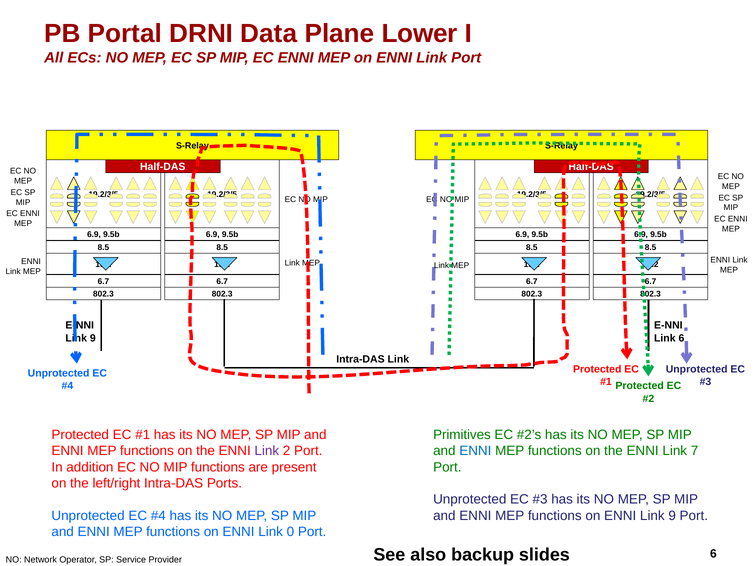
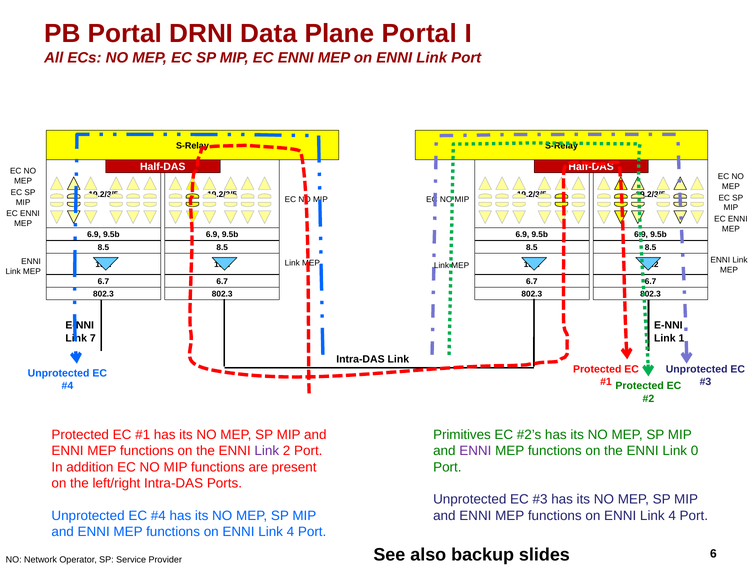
Plane Lower: Lower -> Portal (419, 34)
9: 9 -> 7 (93, 338)
Link 6: 6 -> 1 (682, 338)
ENNI colour: blue -> purple (475, 451)
7: 7 -> 0 (695, 451)
9: 9 -> 4 (672, 515)
0: 0 -> 4 (290, 531)
